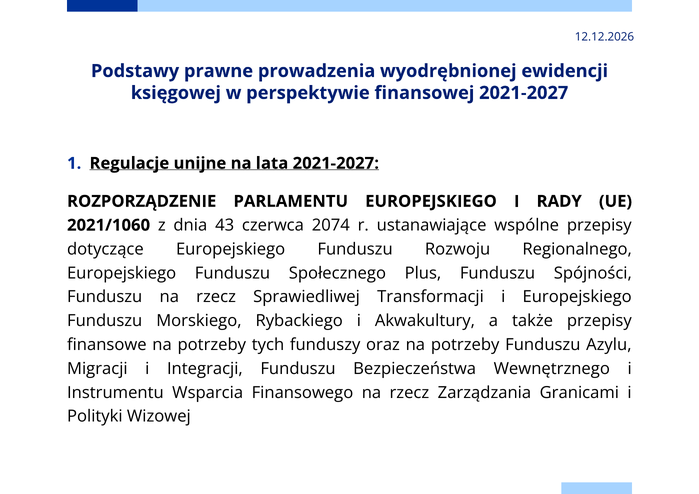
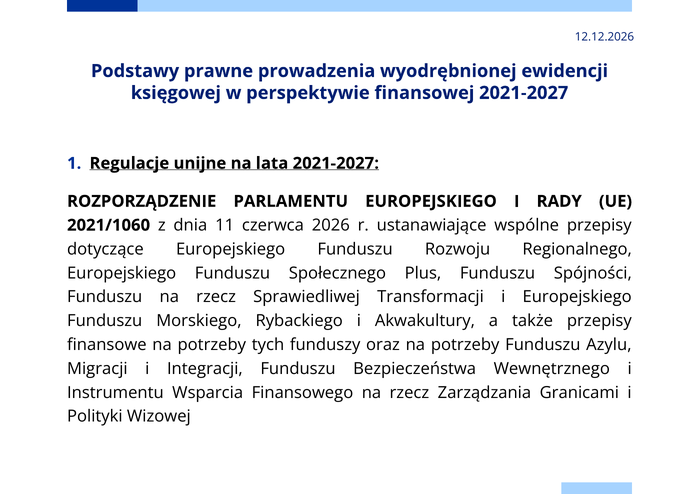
43: 43 -> 11 (225, 225)
2074: 2074 -> 2026 (331, 225)
